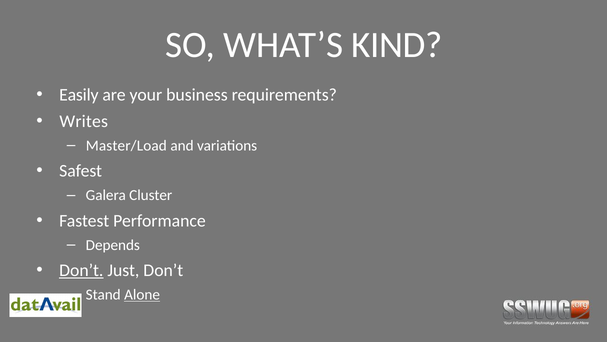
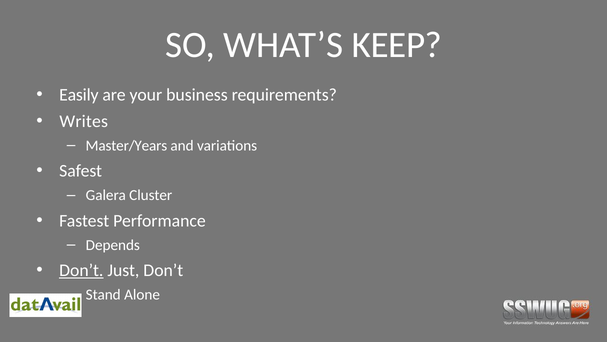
KIND: KIND -> KEEP (397, 45)
Master/Load: Master/Load -> Master/Years (126, 145)
Alone underline: present -> none (142, 294)
